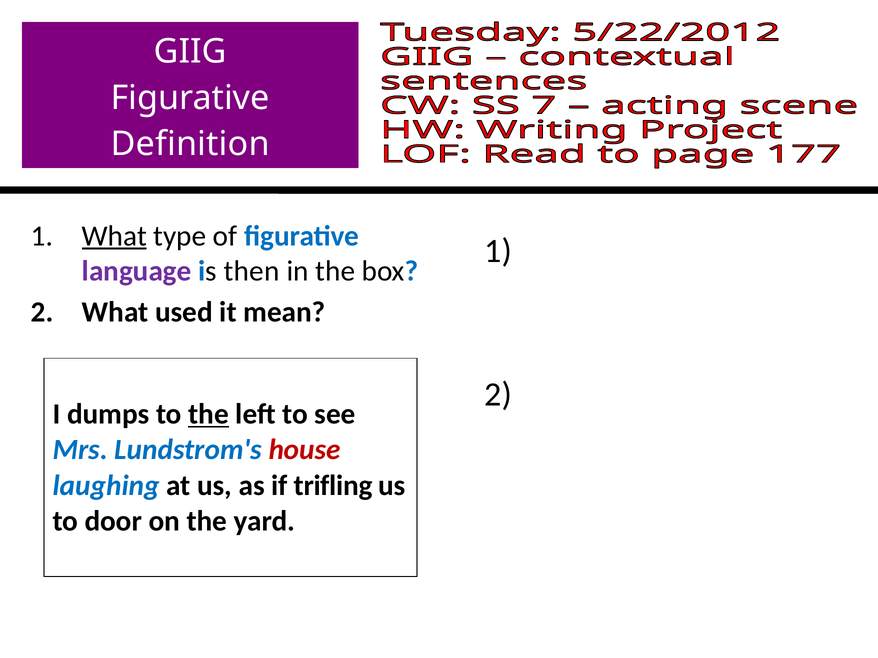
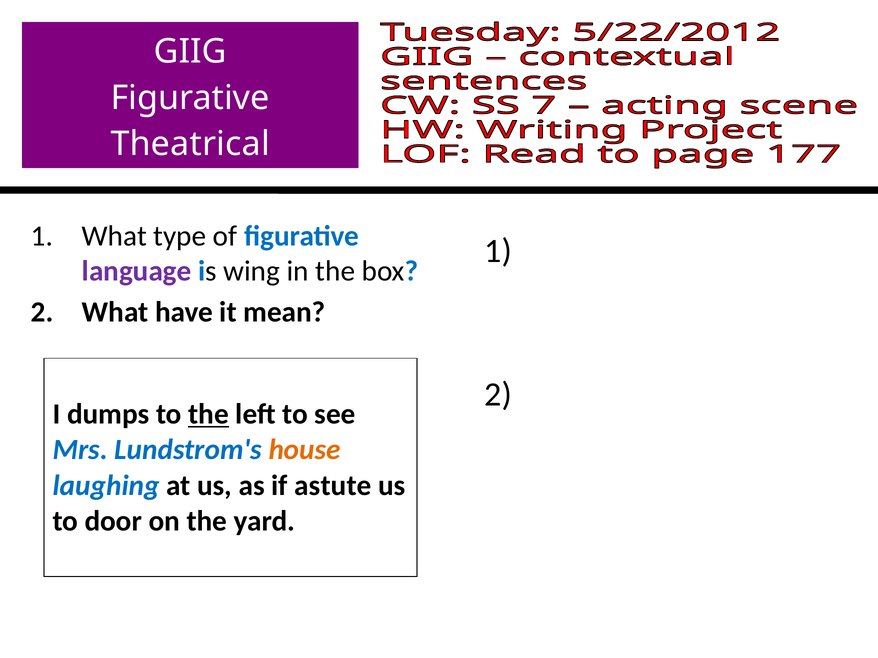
Definition: Definition -> Theatrical (190, 144)
What underline: present -> none (114, 236)
then: then -> wing (252, 271)
used: used -> have (184, 312)
house colour: red -> orange (305, 450)
trifling: trifling -> astute (333, 486)
